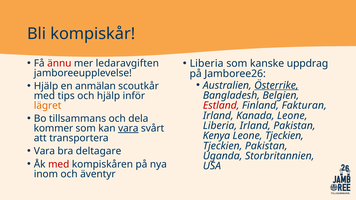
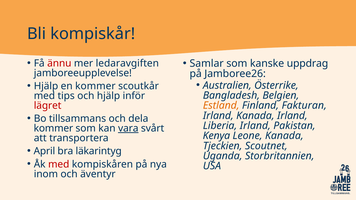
Liberia: Liberia -> Samlar (207, 64)
Österrike underline: present -> none (276, 85)
en anmälan: anmälan -> kommer (95, 86)
Estland colour: red -> orange (221, 106)
lägret colour: orange -> red (48, 106)
Kanada Leone: Leone -> Irland (292, 116)
Leone Tjeckien: Tjeckien -> Kanada (284, 136)
Tjeckien Pakistan: Pakistan -> Scoutnet (266, 146)
Vara: Vara -> April (44, 151)
deltagare: deltagare -> läkarintyg (99, 151)
